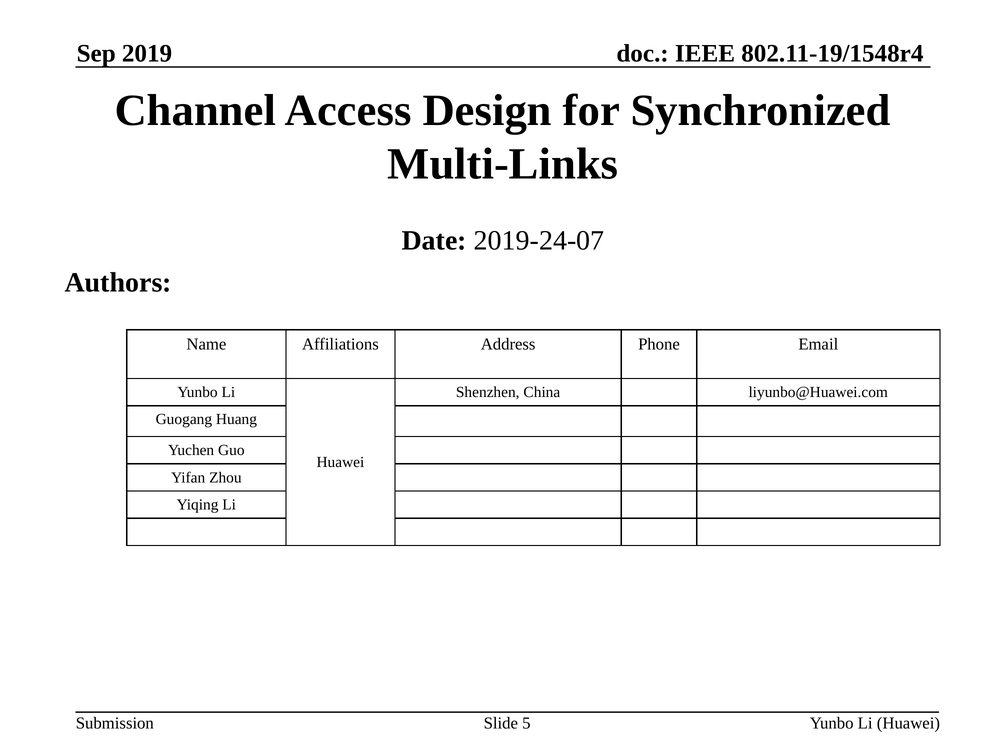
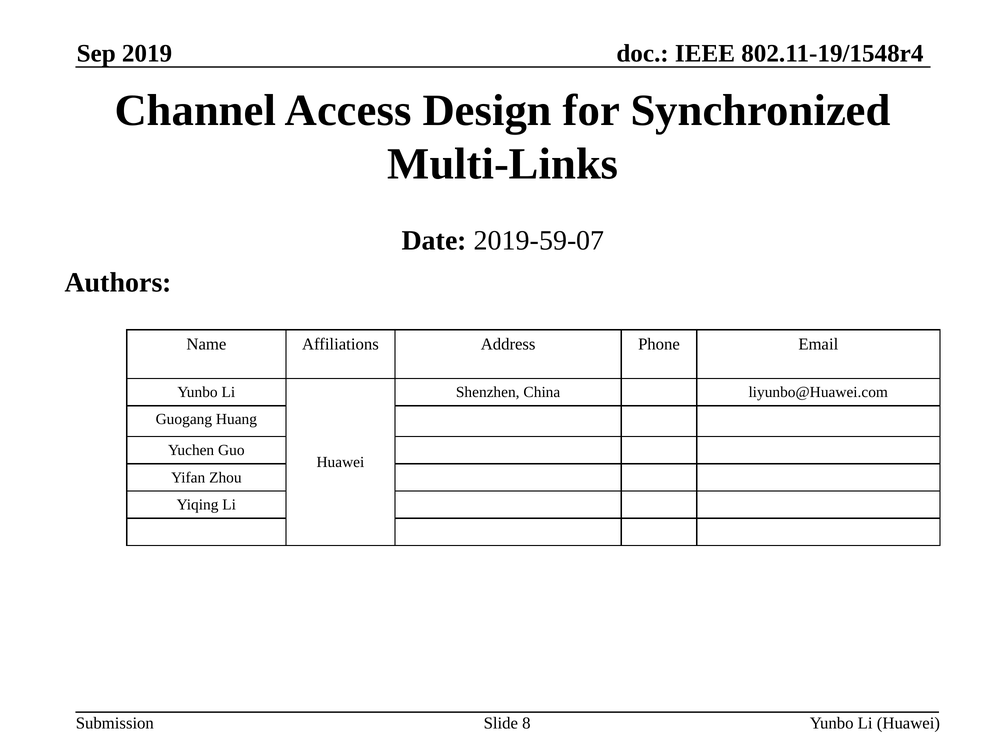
2019-24-07: 2019-24-07 -> 2019-59-07 (539, 241)
5: 5 -> 8 (526, 724)
